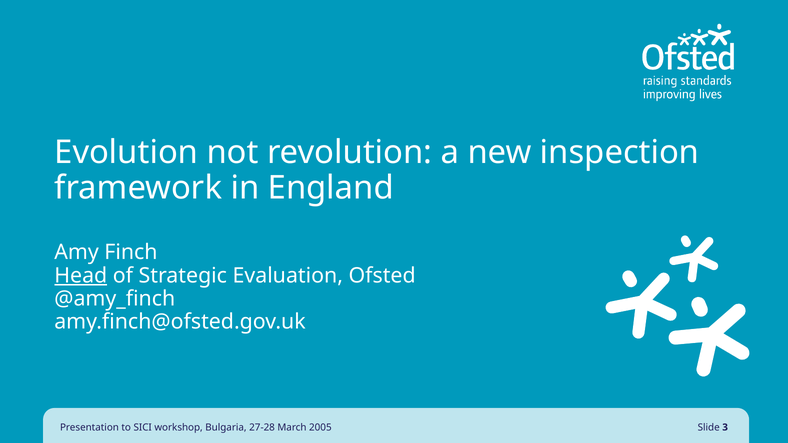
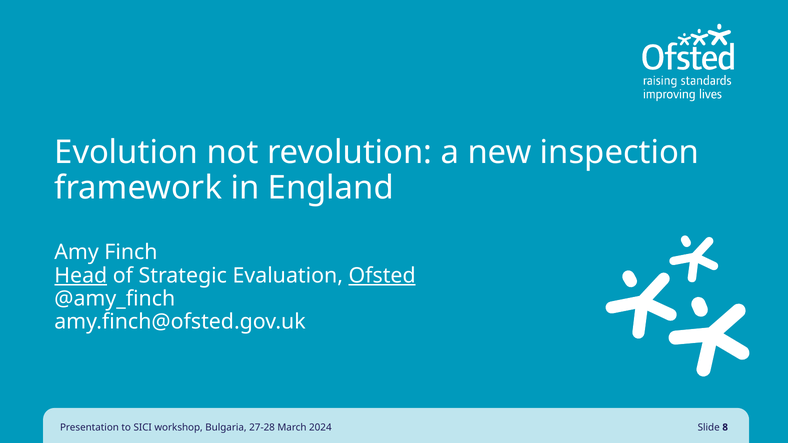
Ofsted underline: none -> present (382, 276)
2005: 2005 -> 2024 (320, 428)
3: 3 -> 8 (725, 428)
